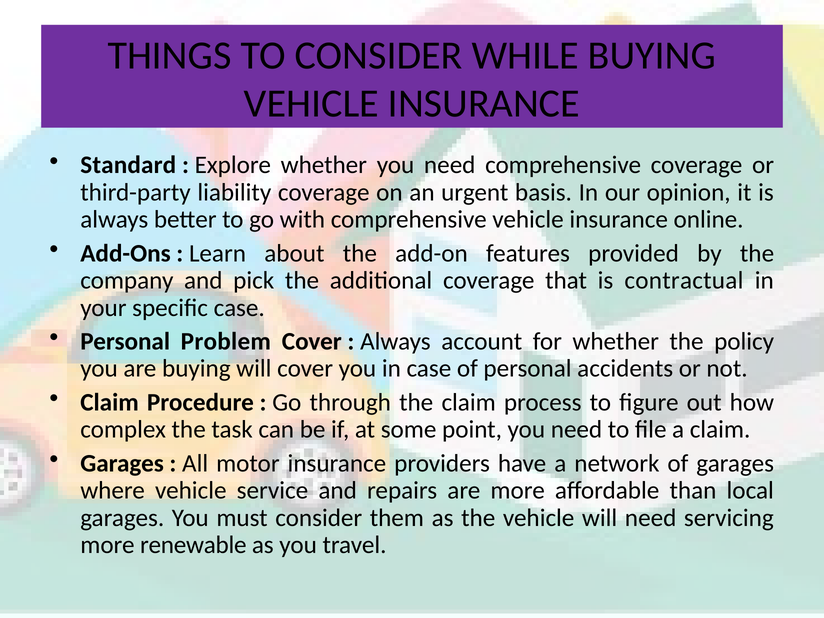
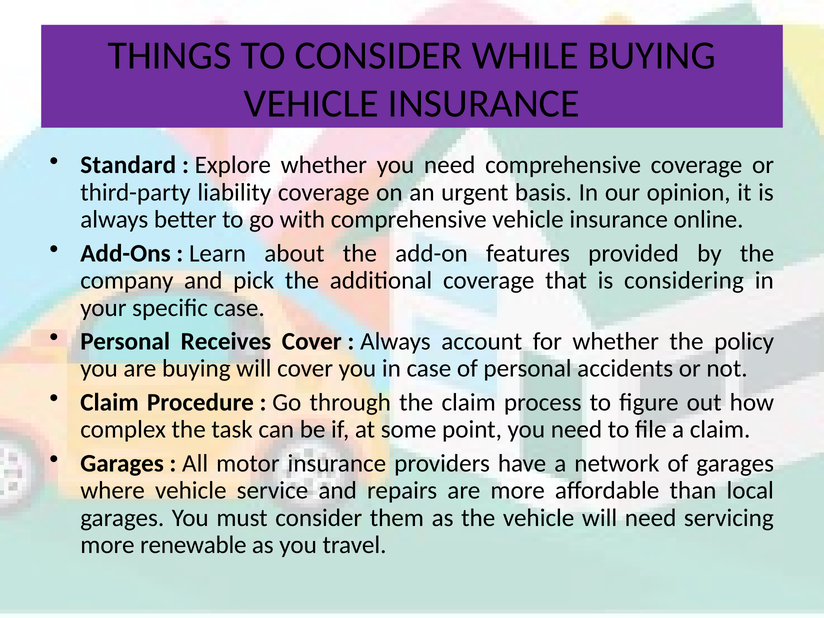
contractual: contractual -> considering (684, 281)
Problem: Problem -> Receives (226, 341)
